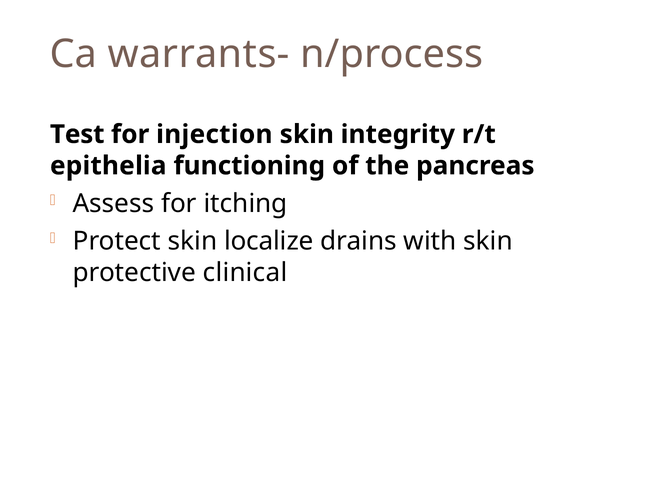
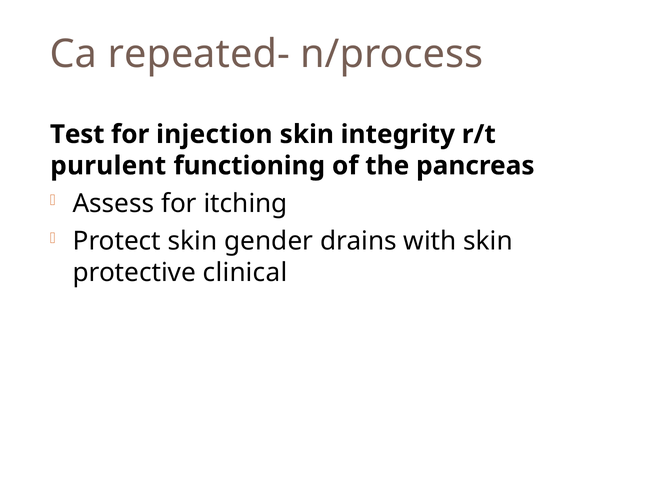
warrants-: warrants- -> repeated- (199, 54)
epithelia: epithelia -> purulent (108, 166)
localize: localize -> gender (269, 241)
